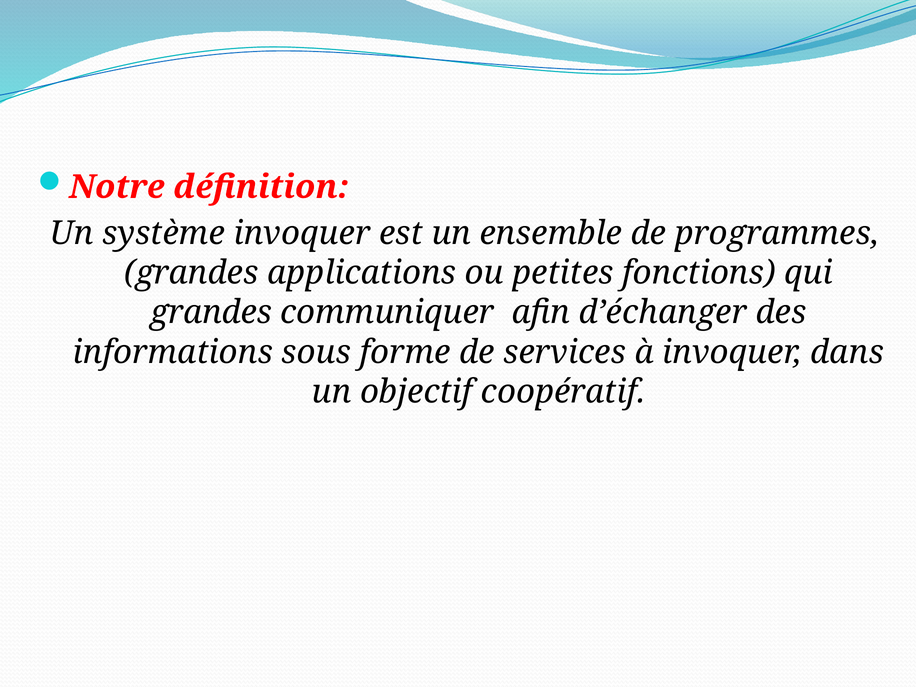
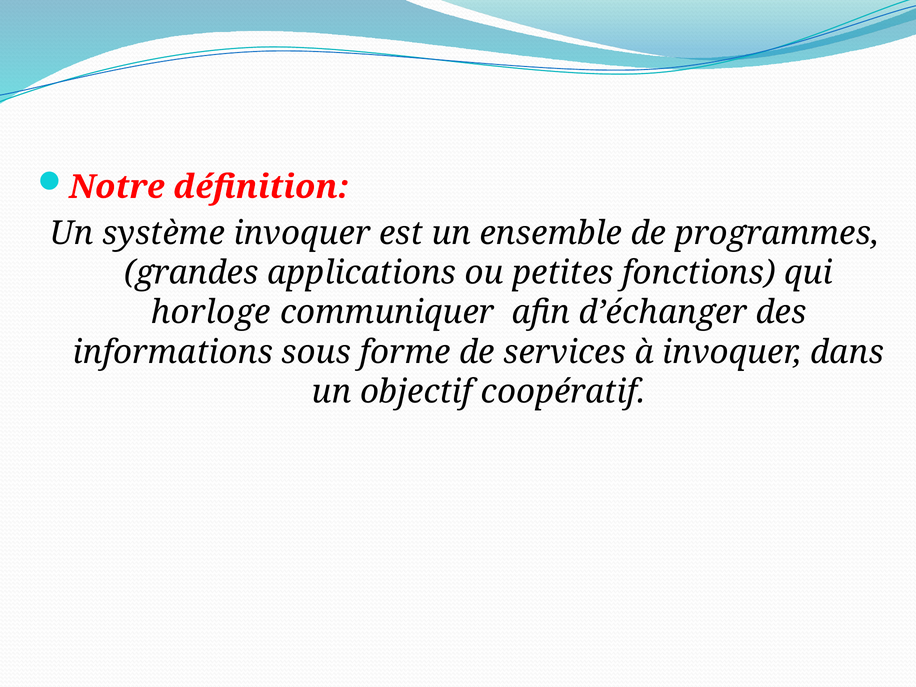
grandes: grandes -> horloge (211, 313)
